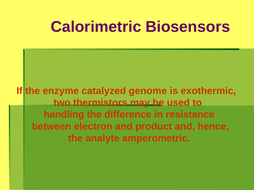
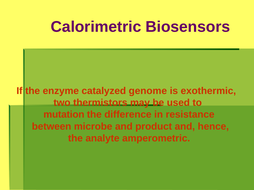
handling: handling -> mutation (64, 115)
electron: electron -> microbe (93, 127)
